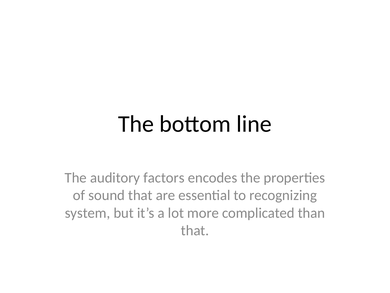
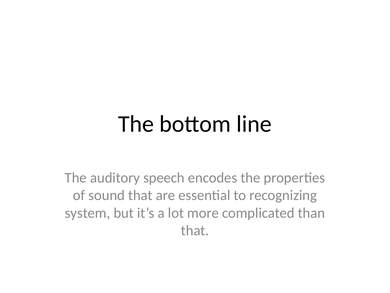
factors: factors -> speech (164, 178)
